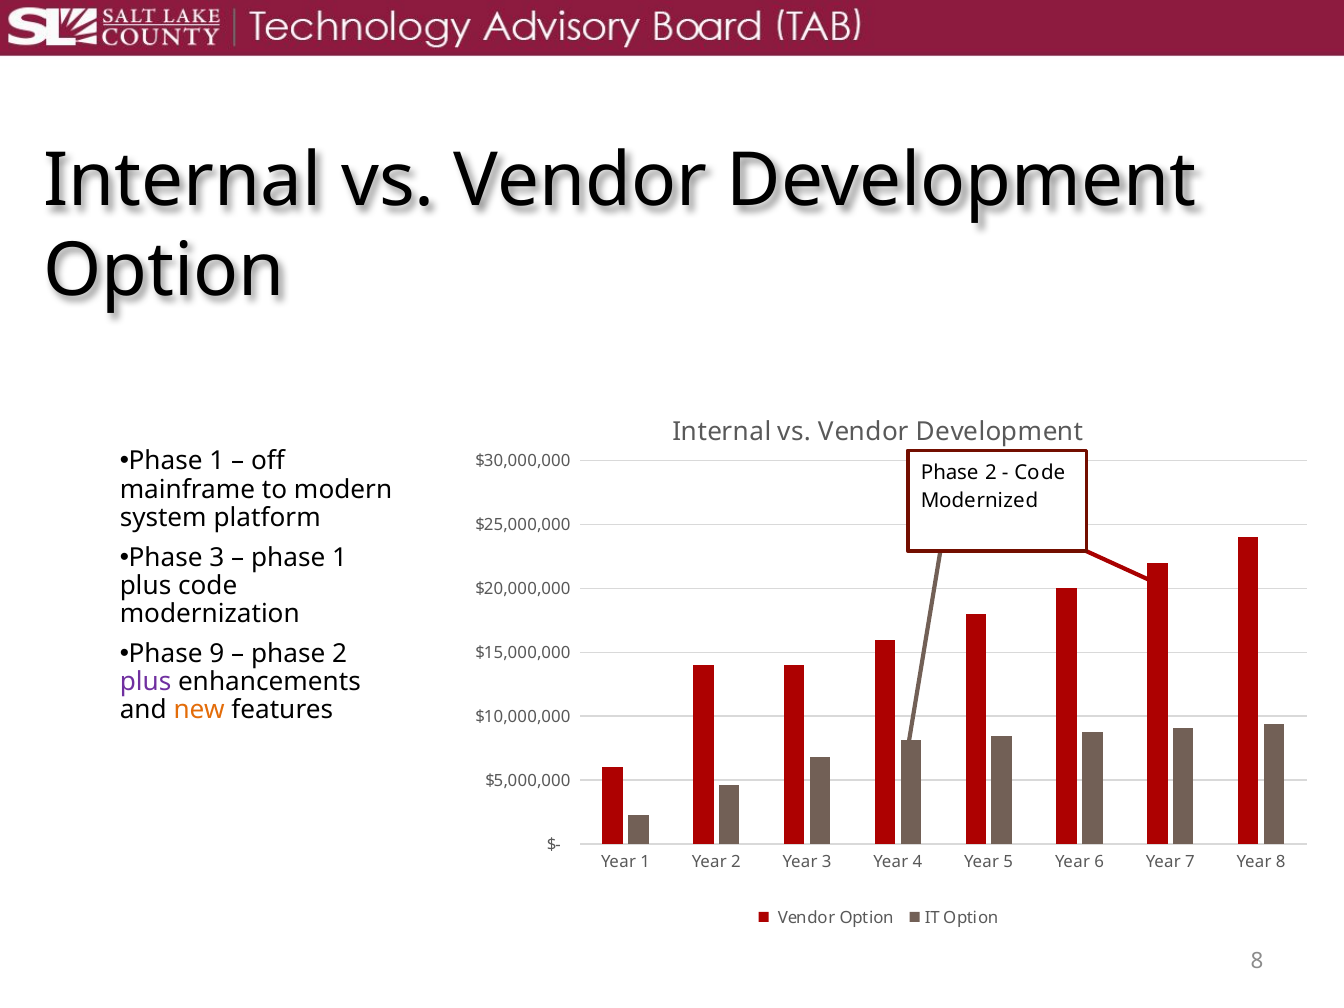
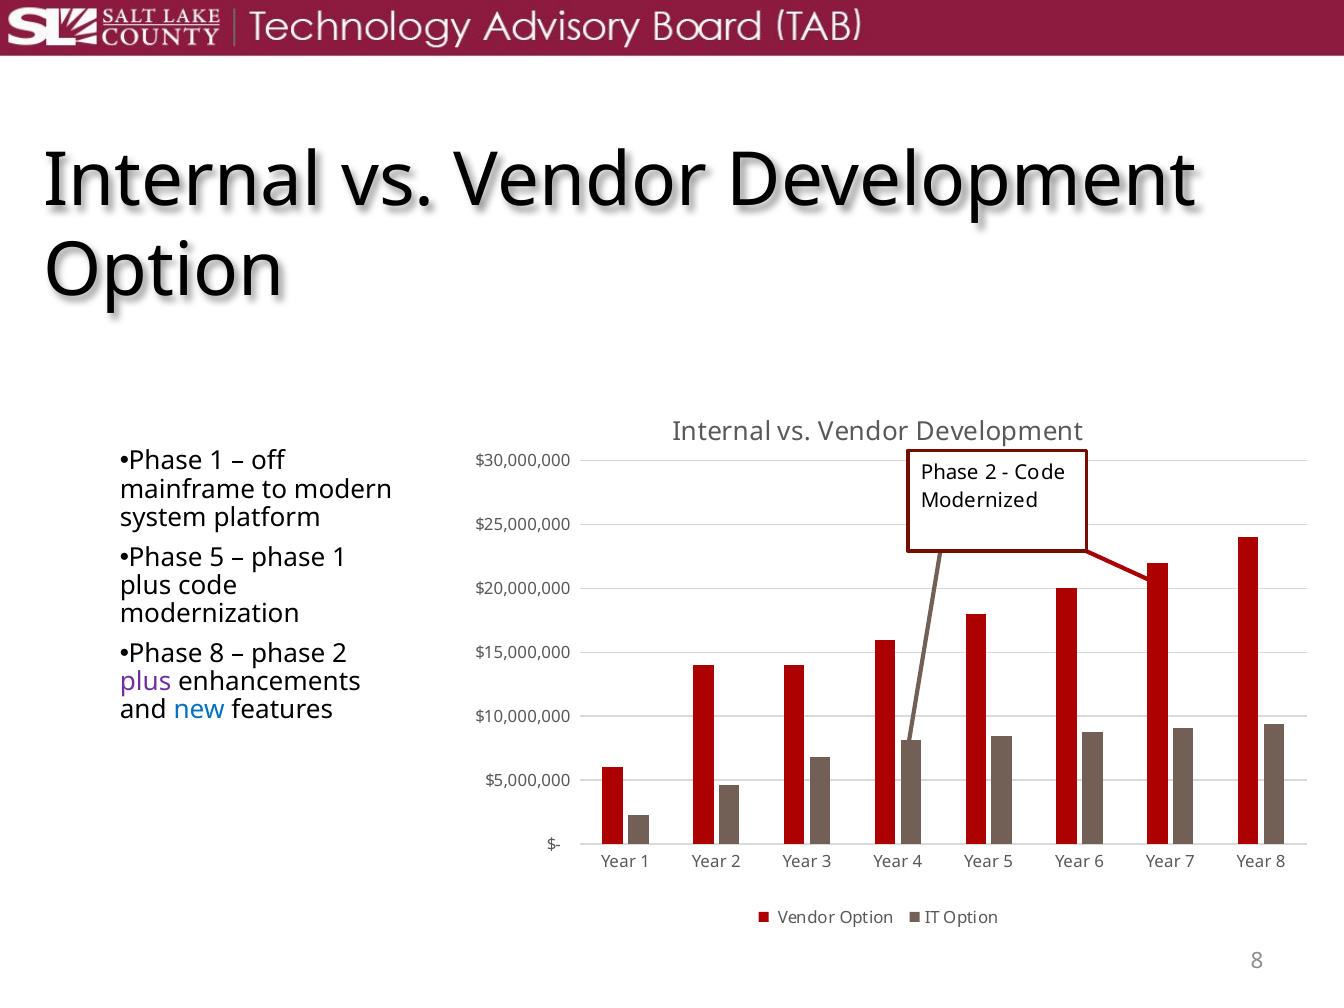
Phase 3: 3 -> 5 (217, 557)
Phase 9: 9 -> 8 (217, 654)
new colour: orange -> blue (199, 710)
